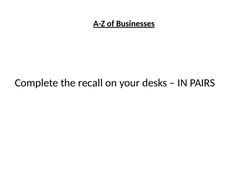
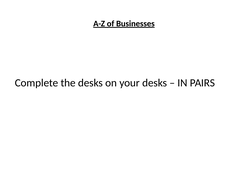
the recall: recall -> desks (91, 83)
